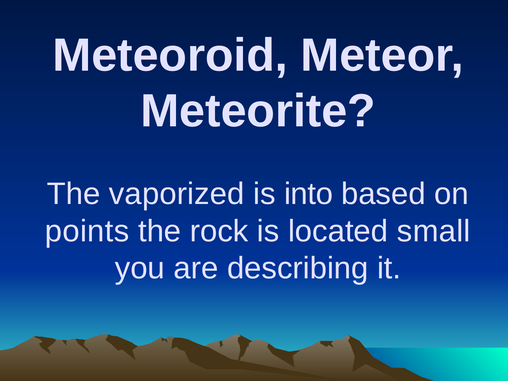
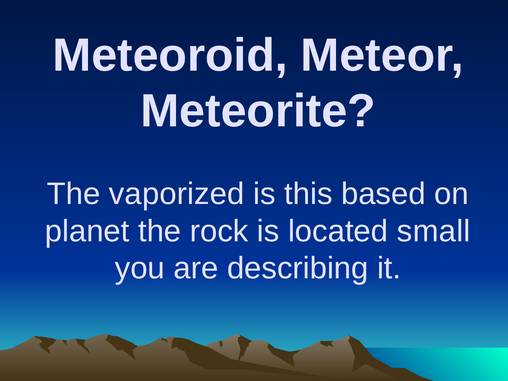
into: into -> this (308, 194)
points: points -> planet (87, 231)
